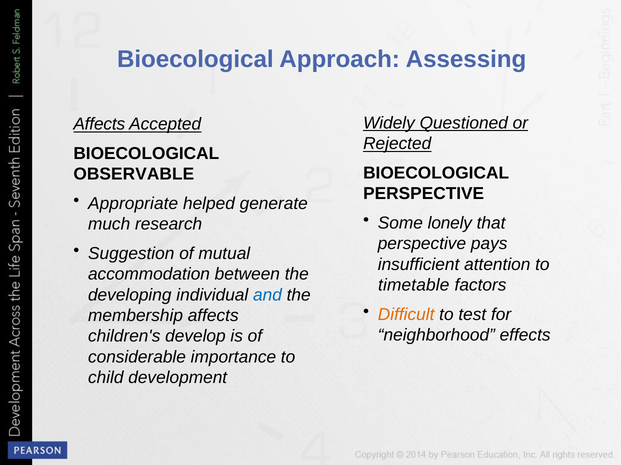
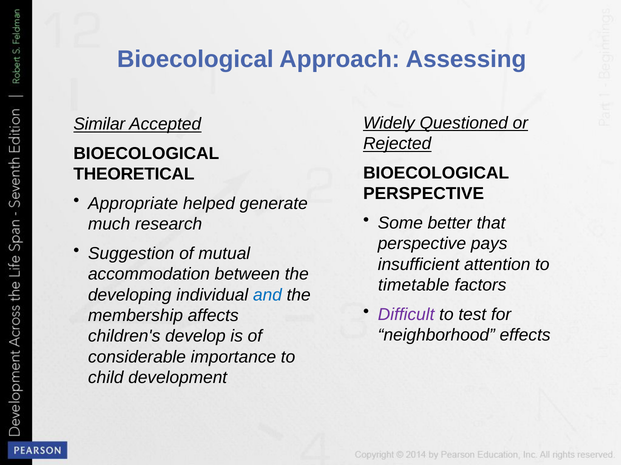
Affects: Affects -> Similar (99, 124)
OBSERVABLE: OBSERVABLE -> THEORETICAL (134, 175)
lonely: lonely -> better (450, 223)
Difficult colour: orange -> purple (406, 315)
